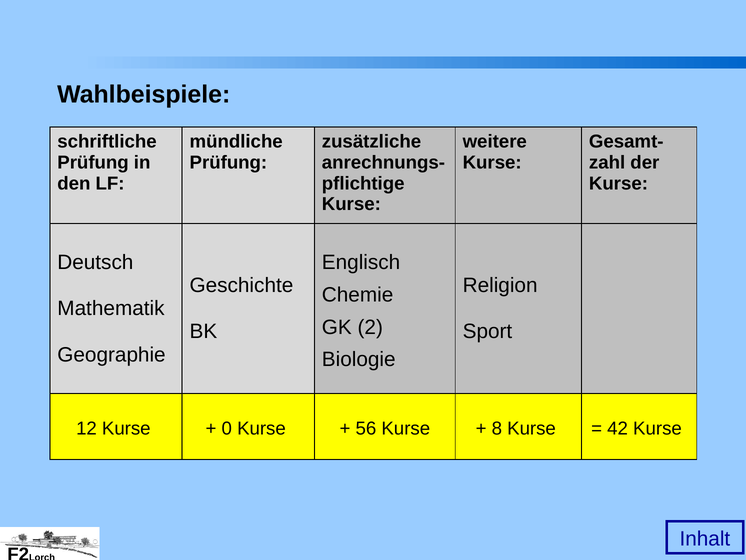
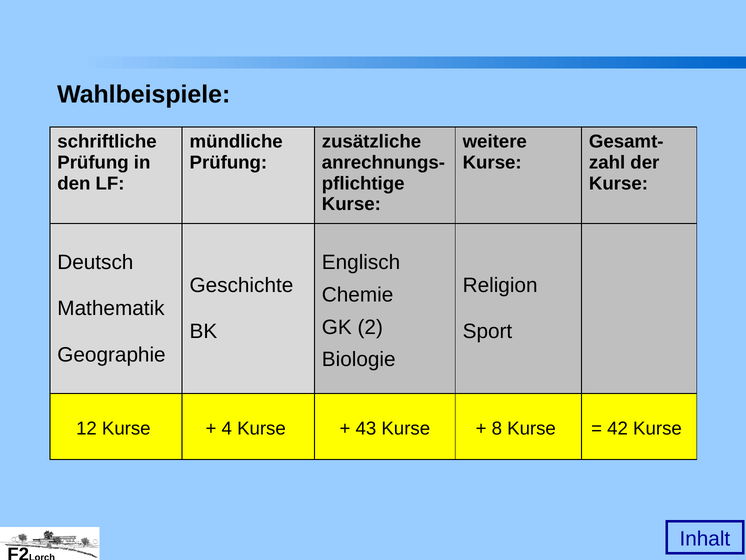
0: 0 -> 4 (227, 428)
56: 56 -> 43 (366, 428)
